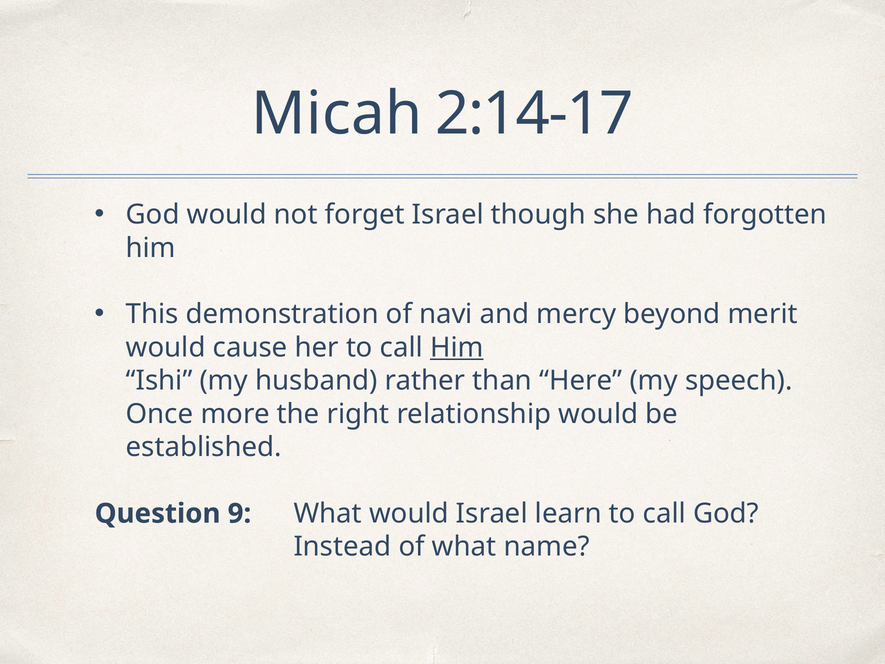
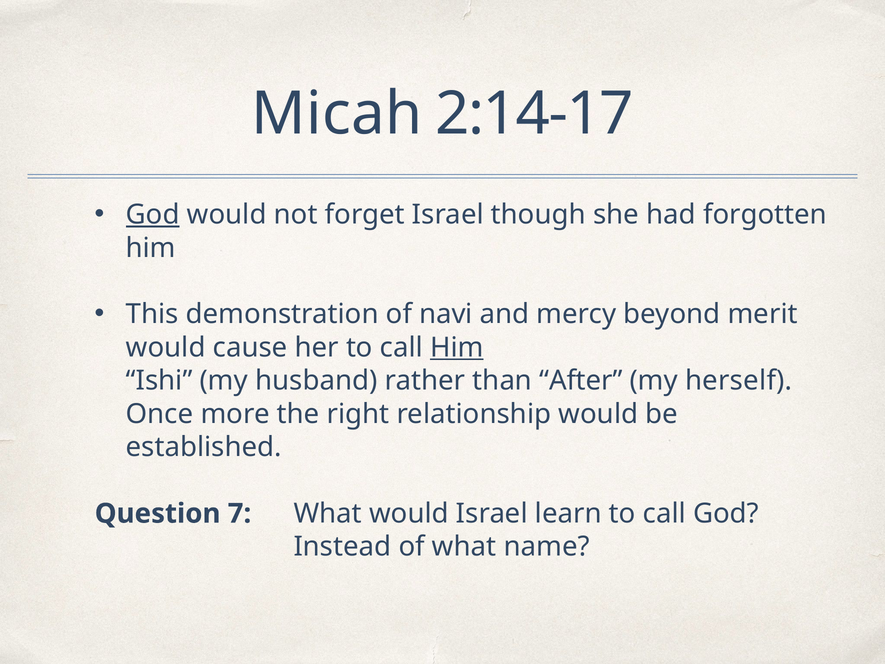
God underline: none -> present (153, 215)
Here: Here -> After (581, 381)
speech: speech -> herself (739, 381)
9: 9 -> 7 (239, 513)
